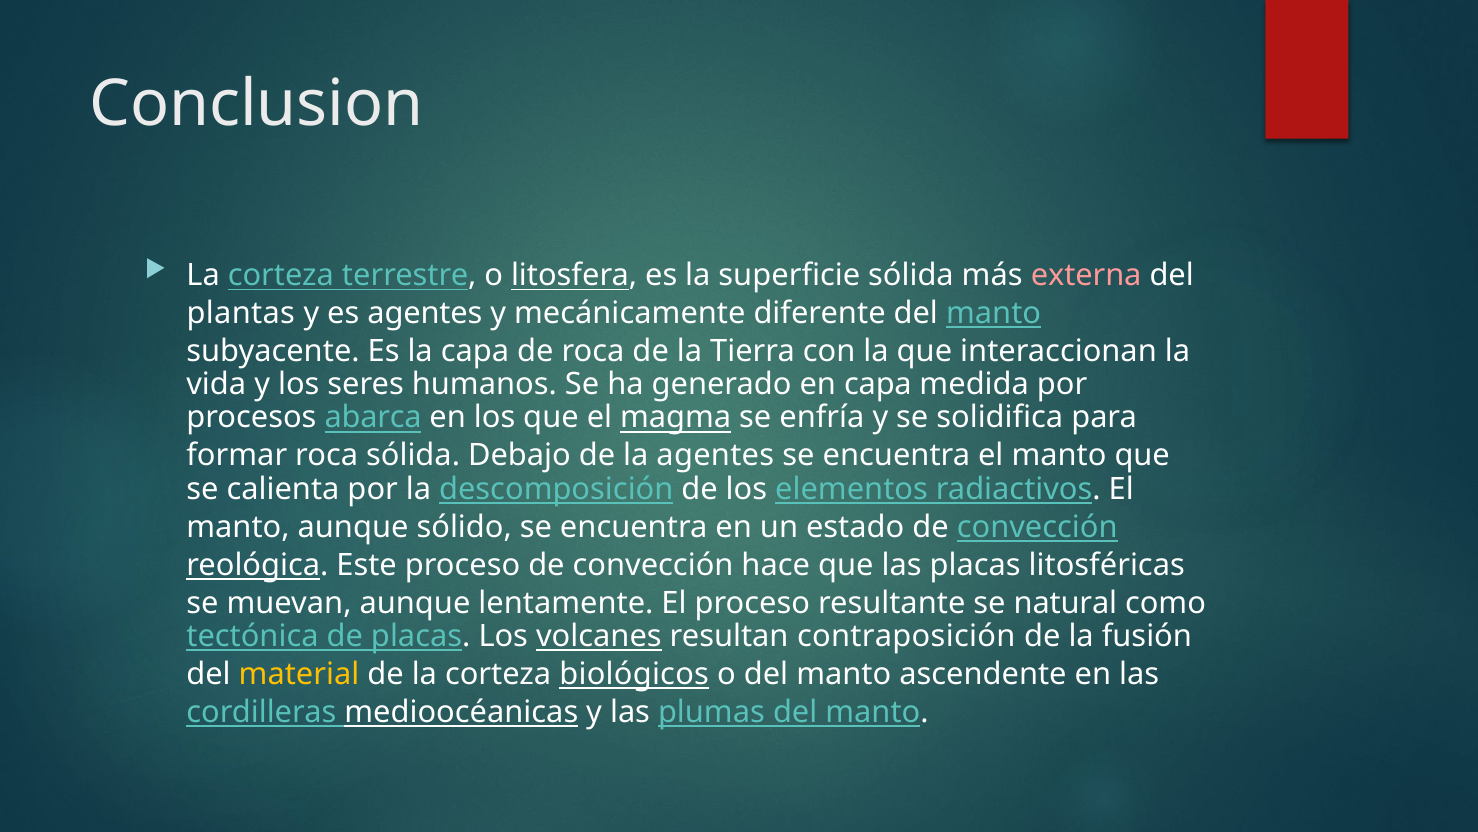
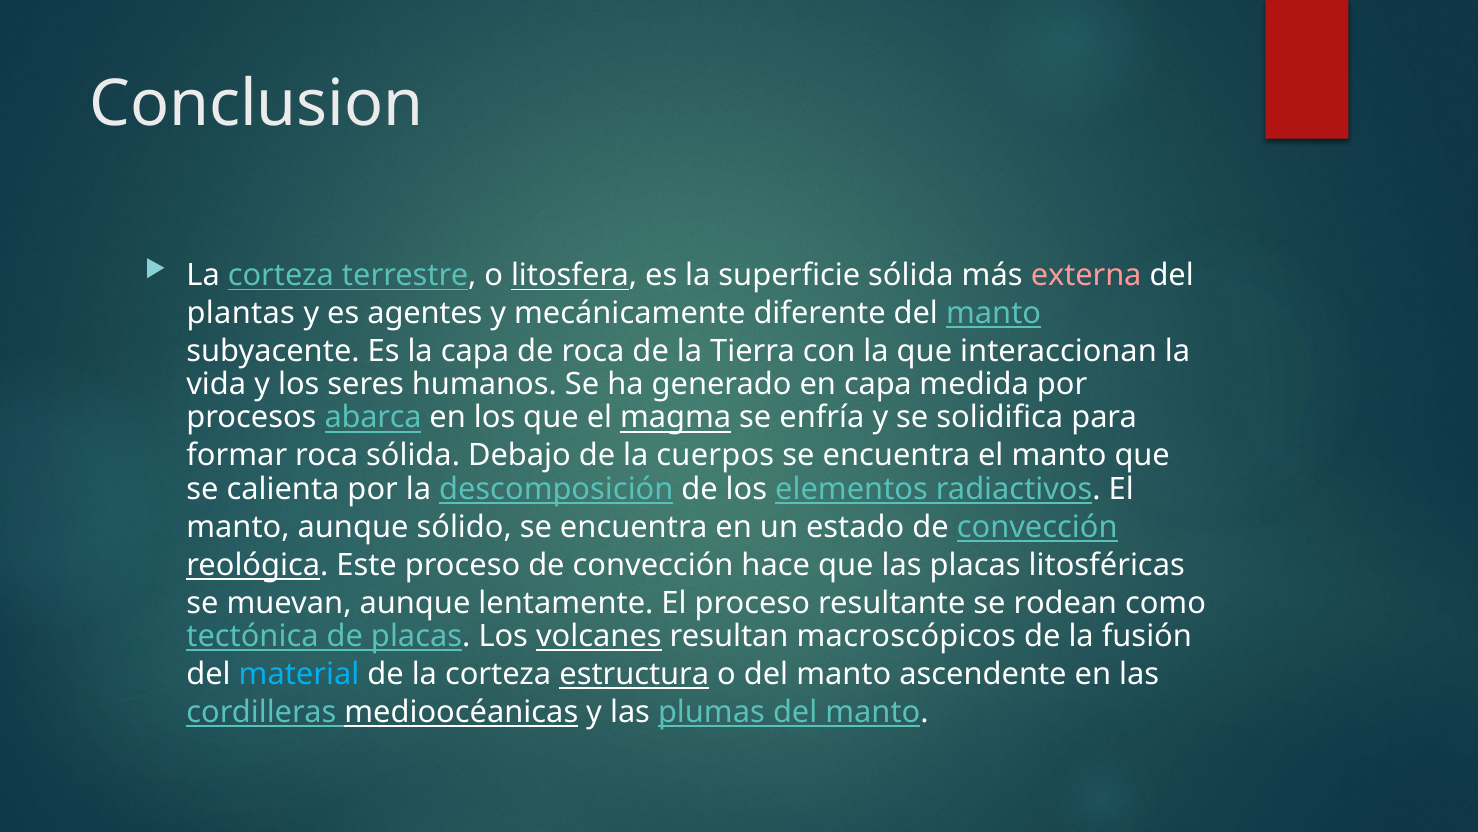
la agentes: agentes -> cuerpos (715, 455)
natural: natural -> rodean (1065, 602)
contraposición: contraposición -> macroscópicos (906, 636)
material colour: yellow -> light blue (299, 674)
biológicos: biológicos -> estructura (634, 674)
